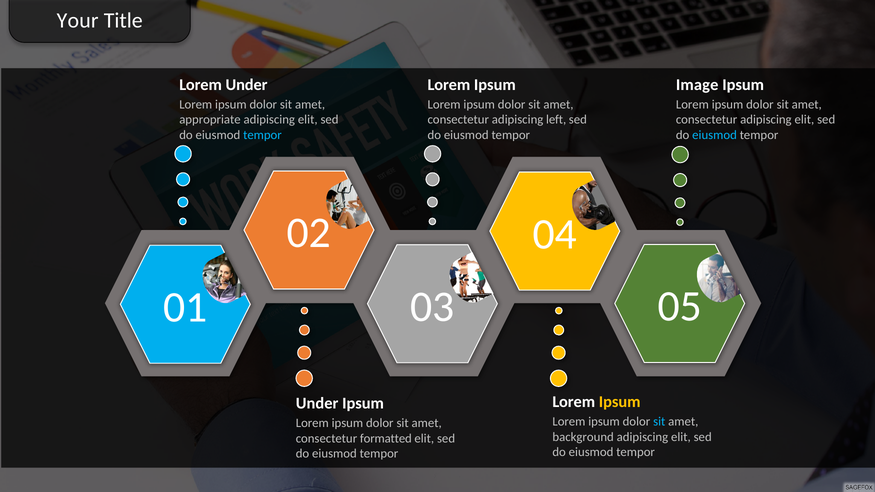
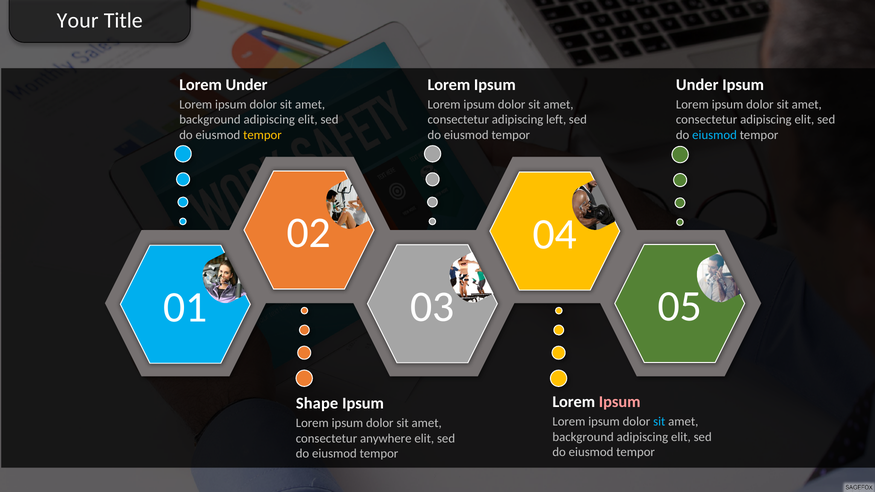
Image: Image -> Under (697, 85)
appropriate: appropriate -> background (210, 120)
tempor colour: light blue -> yellow (262, 135)
Ipsum colour: yellow -> pink (620, 402)
Under: Under -> Shape (317, 403)
formatted: formatted -> anywhere (386, 439)
